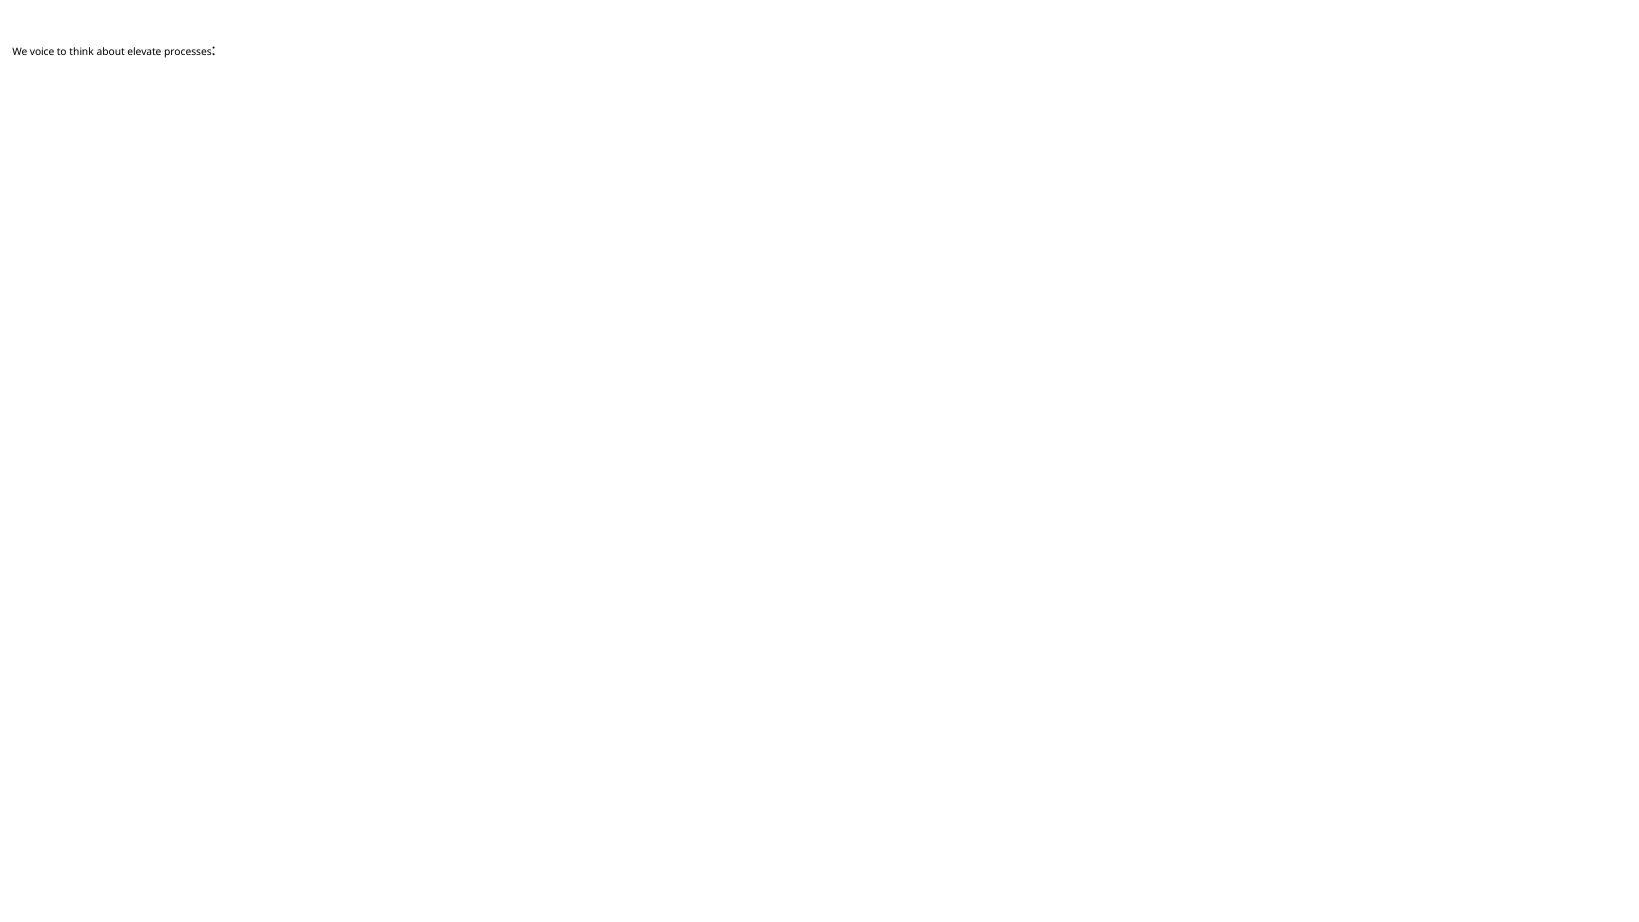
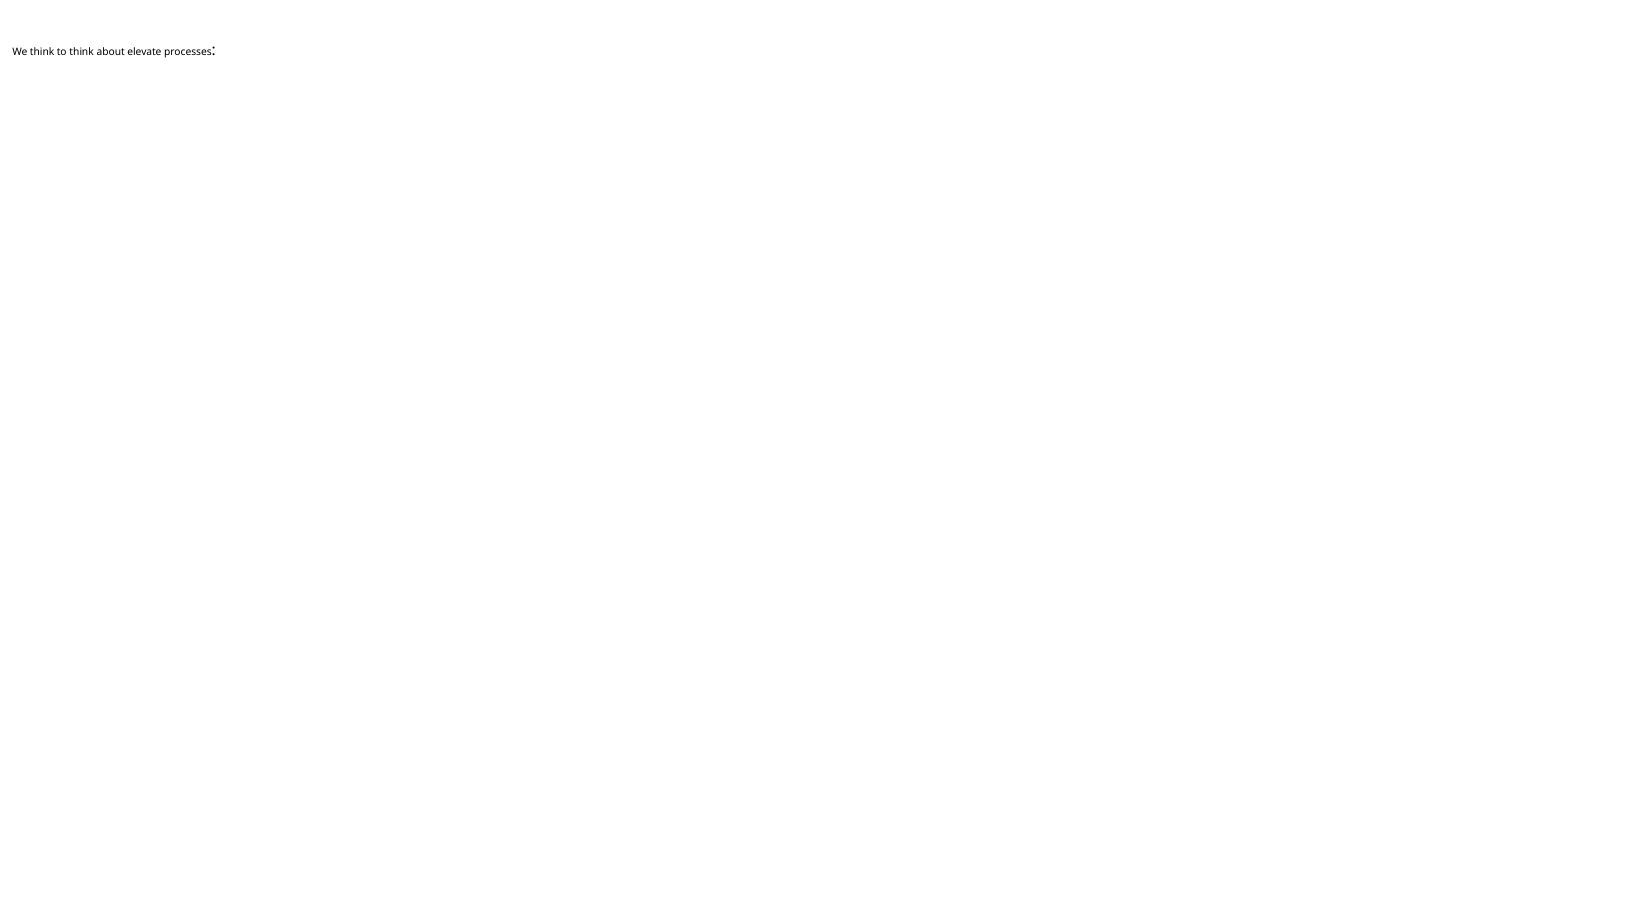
We voice: voice -> think (42, 52)
